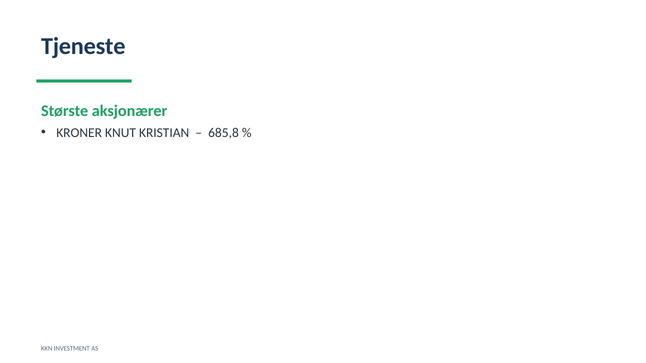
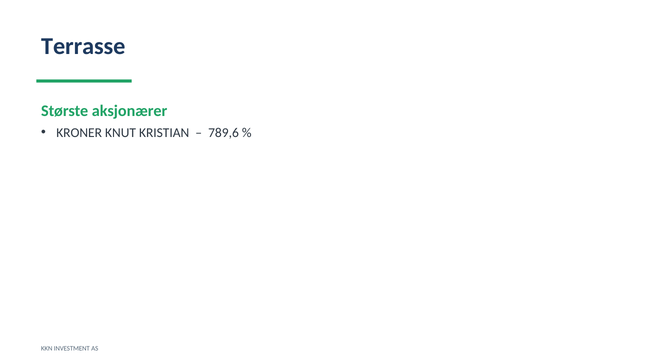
Tjeneste: Tjeneste -> Terrasse (83, 46)
685,8: 685,8 -> 789,6 (223, 133)
